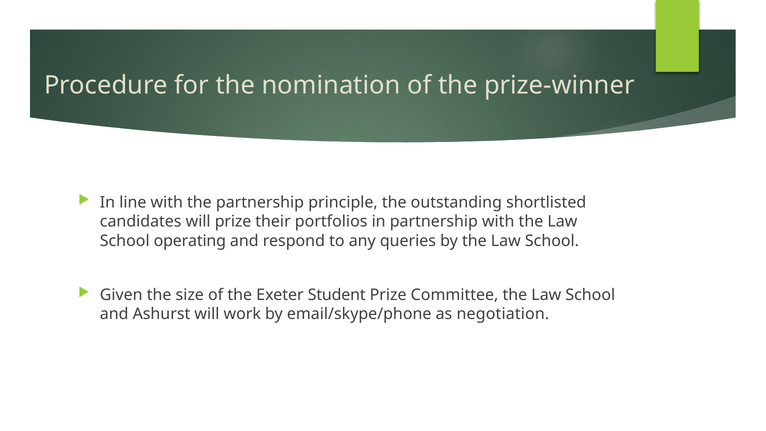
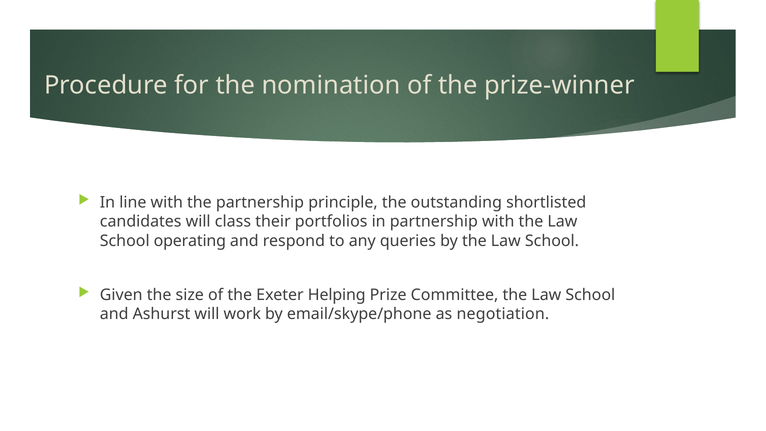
will prize: prize -> class (233, 222)
Student: Student -> Helping (337, 295)
